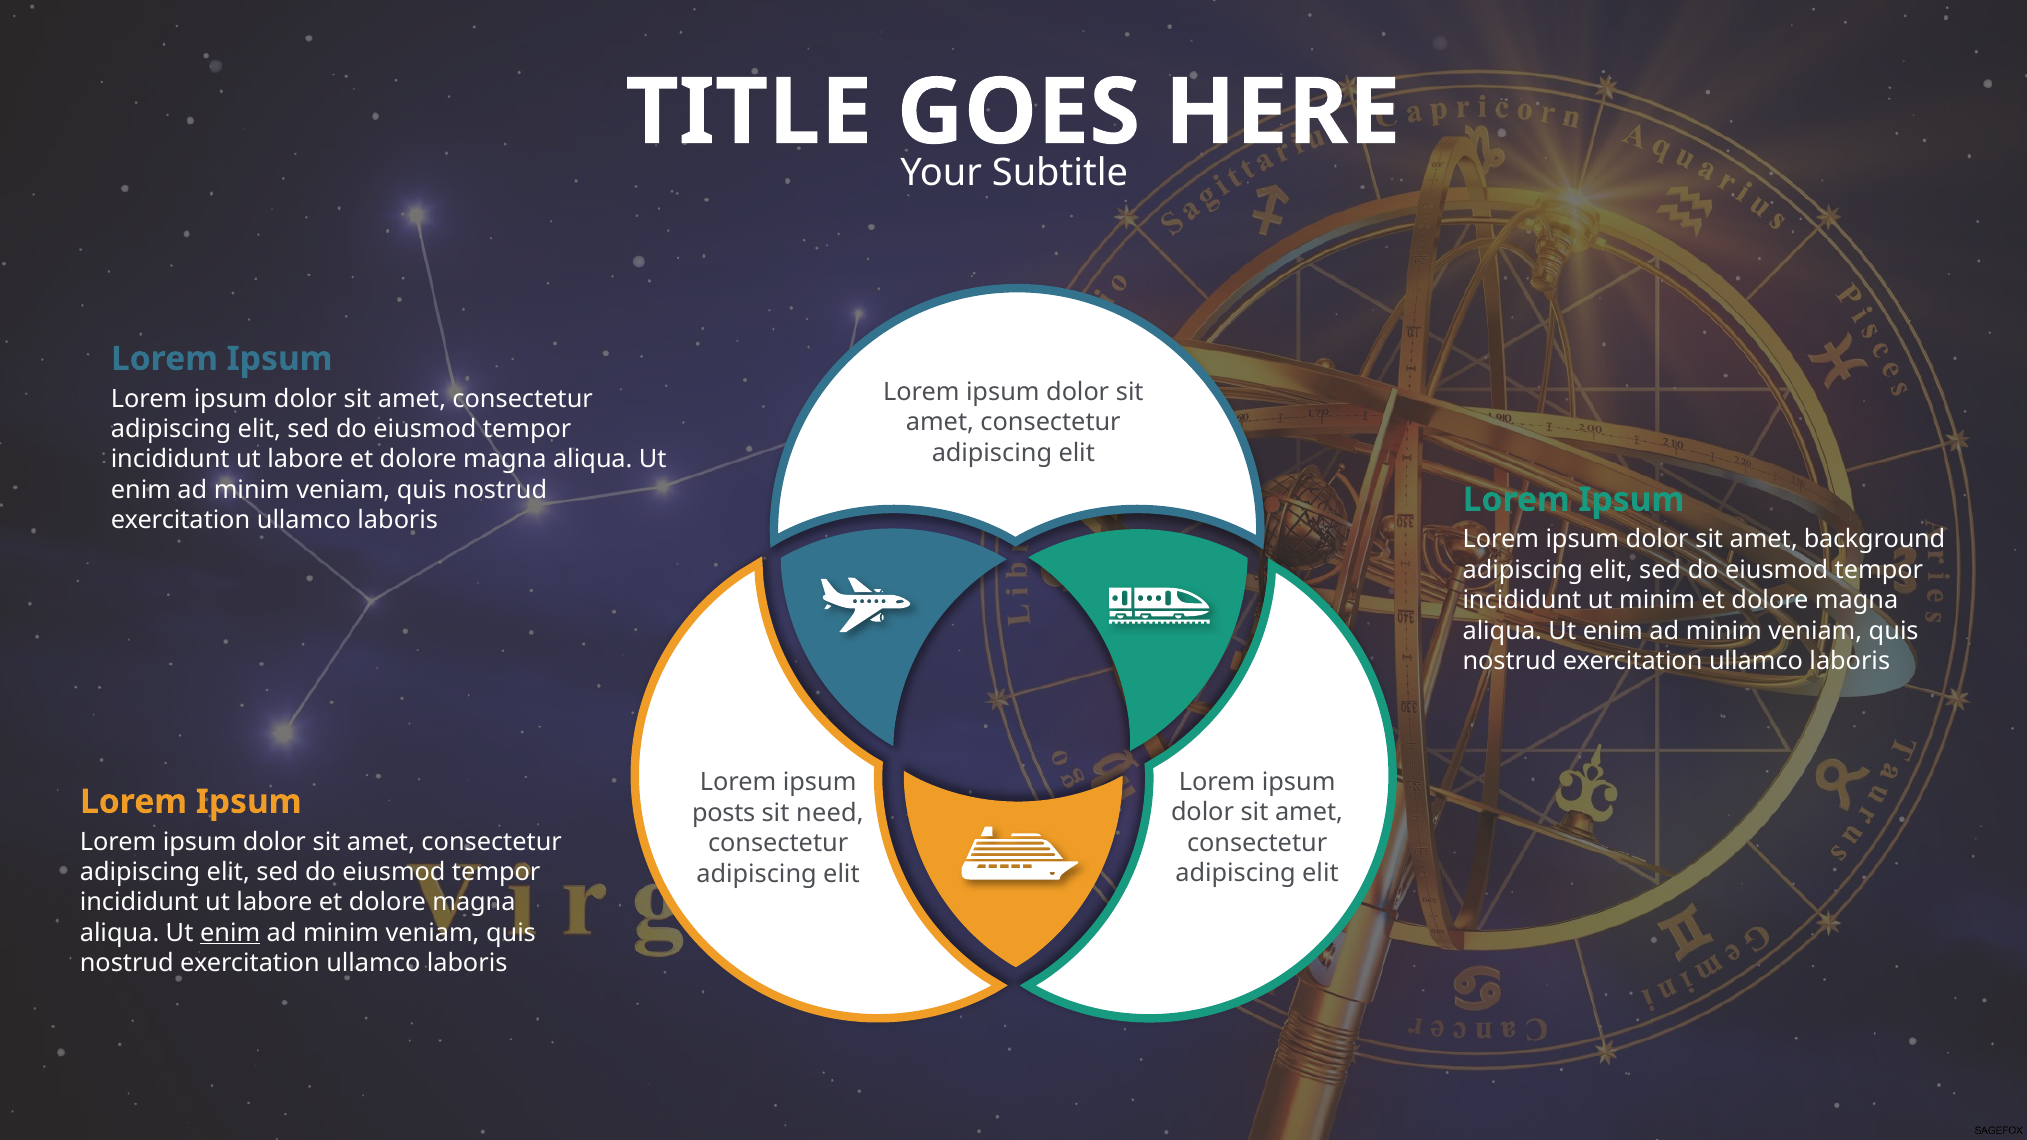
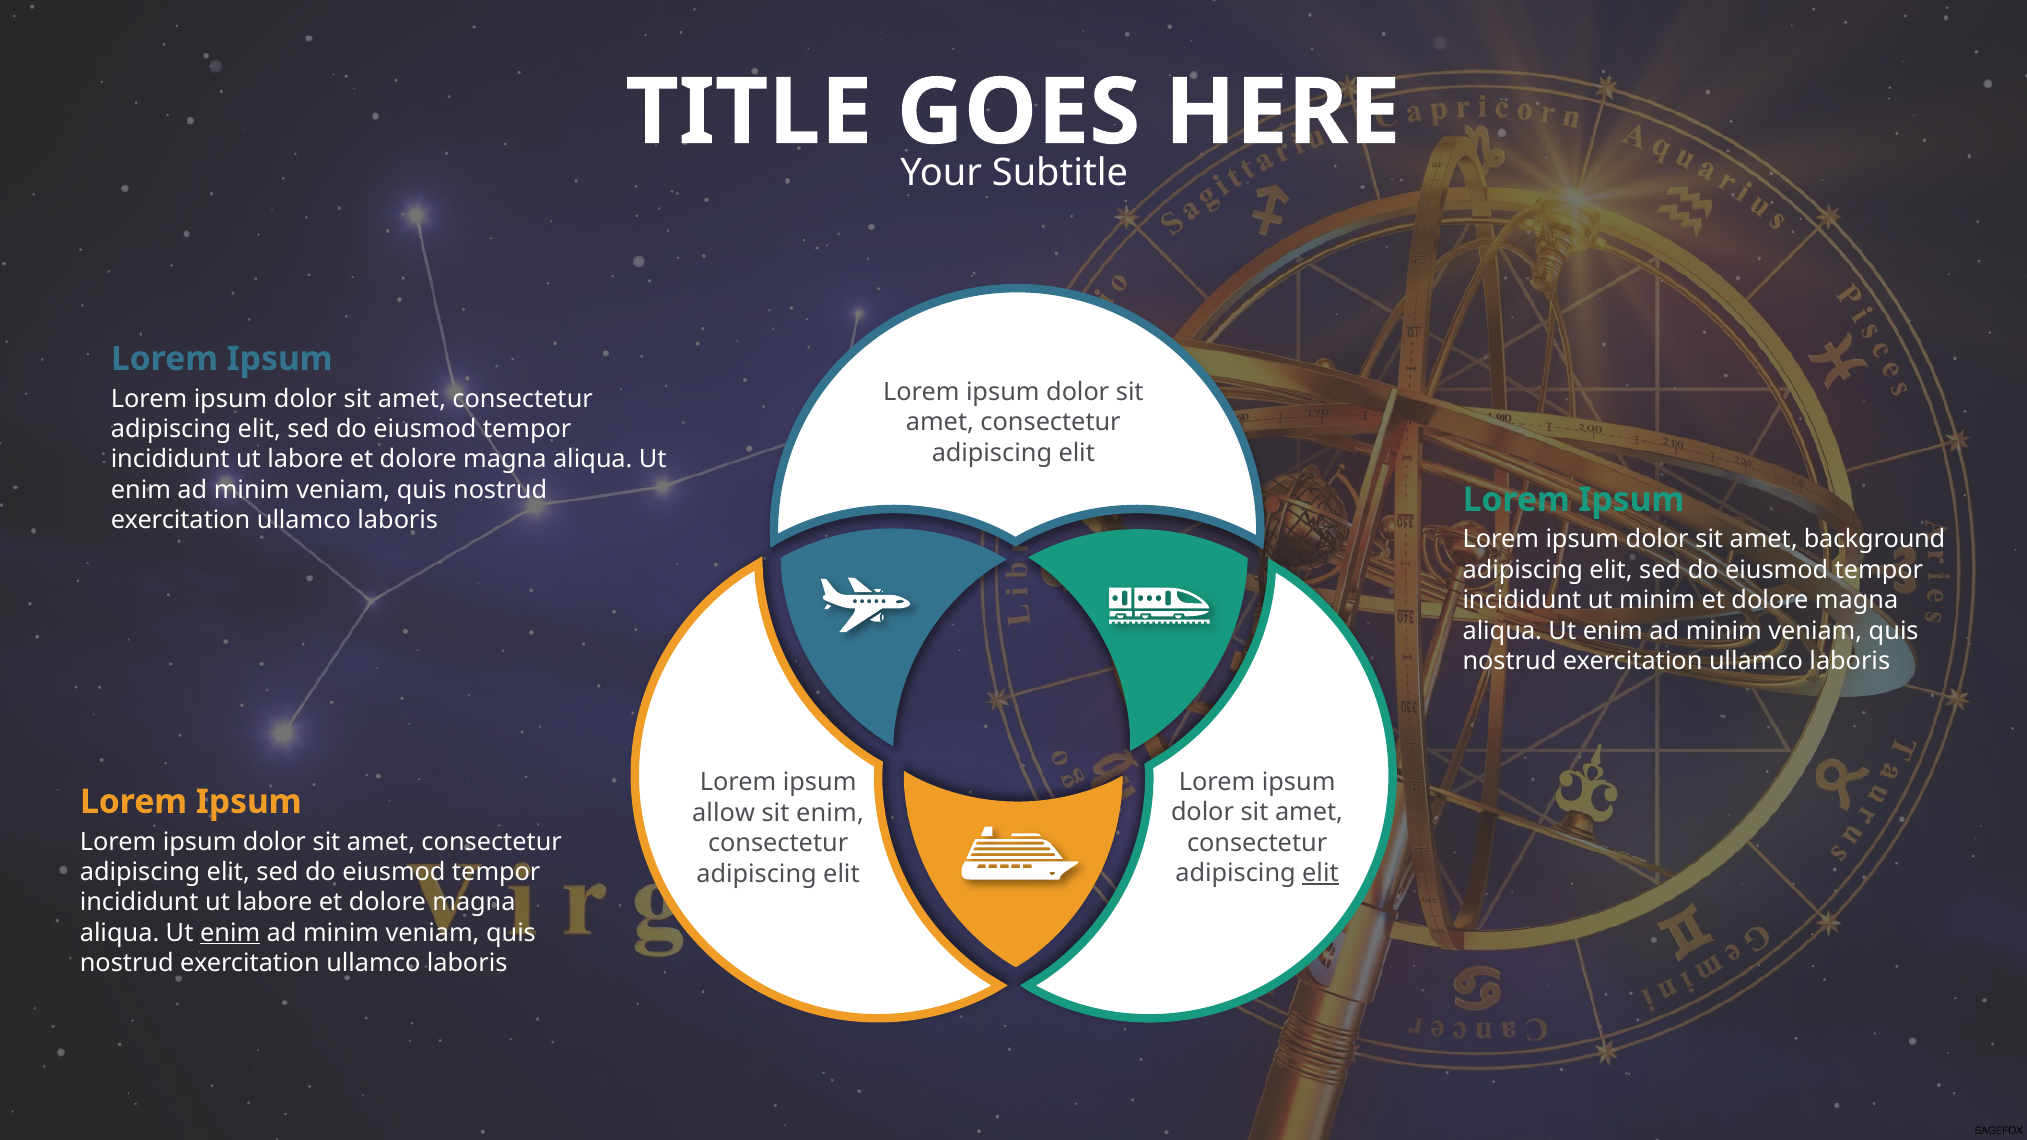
posts: posts -> allow (724, 813)
sit need: need -> enim (830, 813)
elit underline: none -> present (1320, 873)
